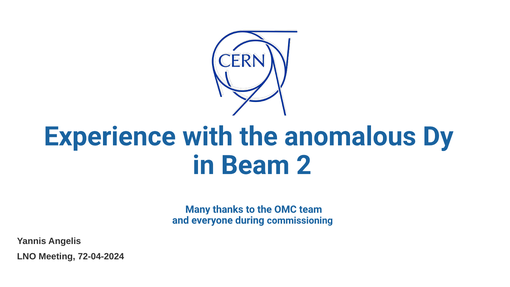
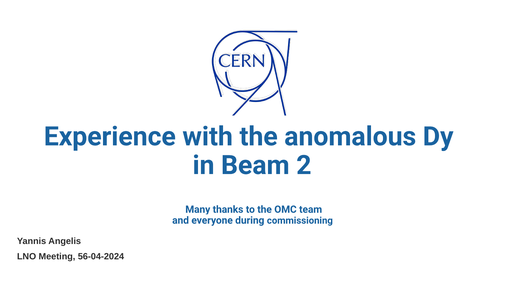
72-04-2024: 72-04-2024 -> 56-04-2024 (101, 256)
